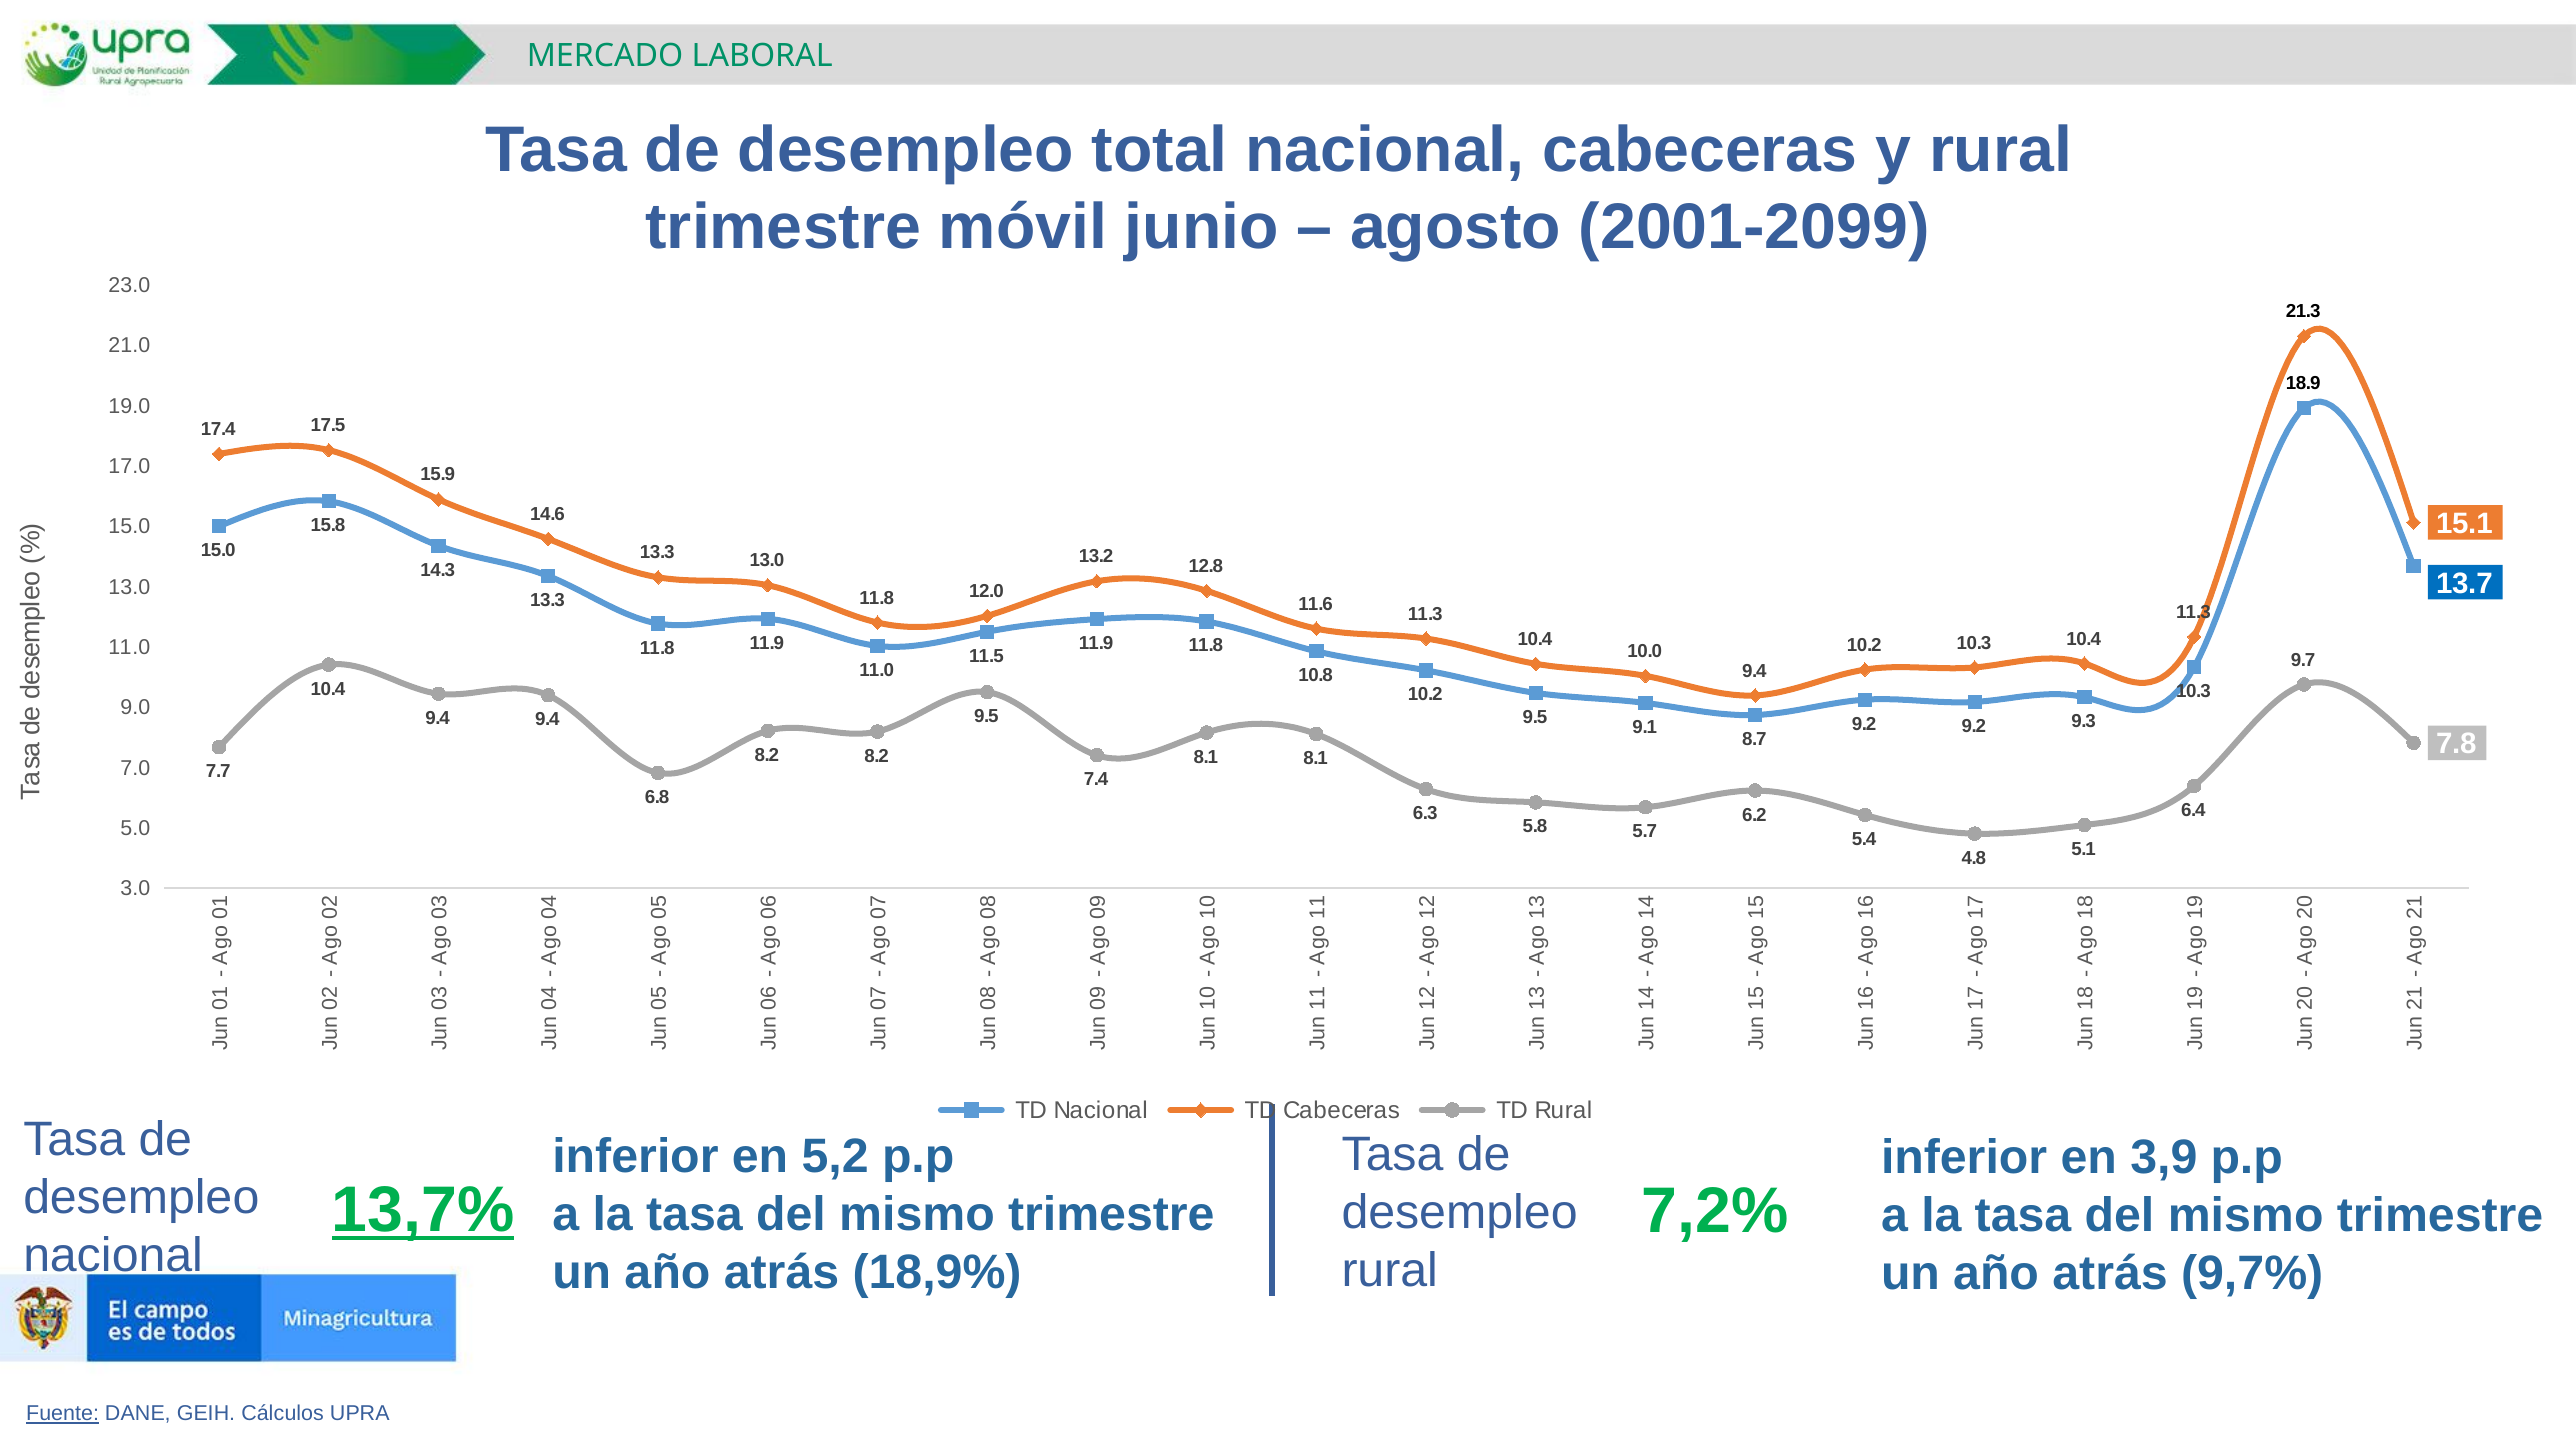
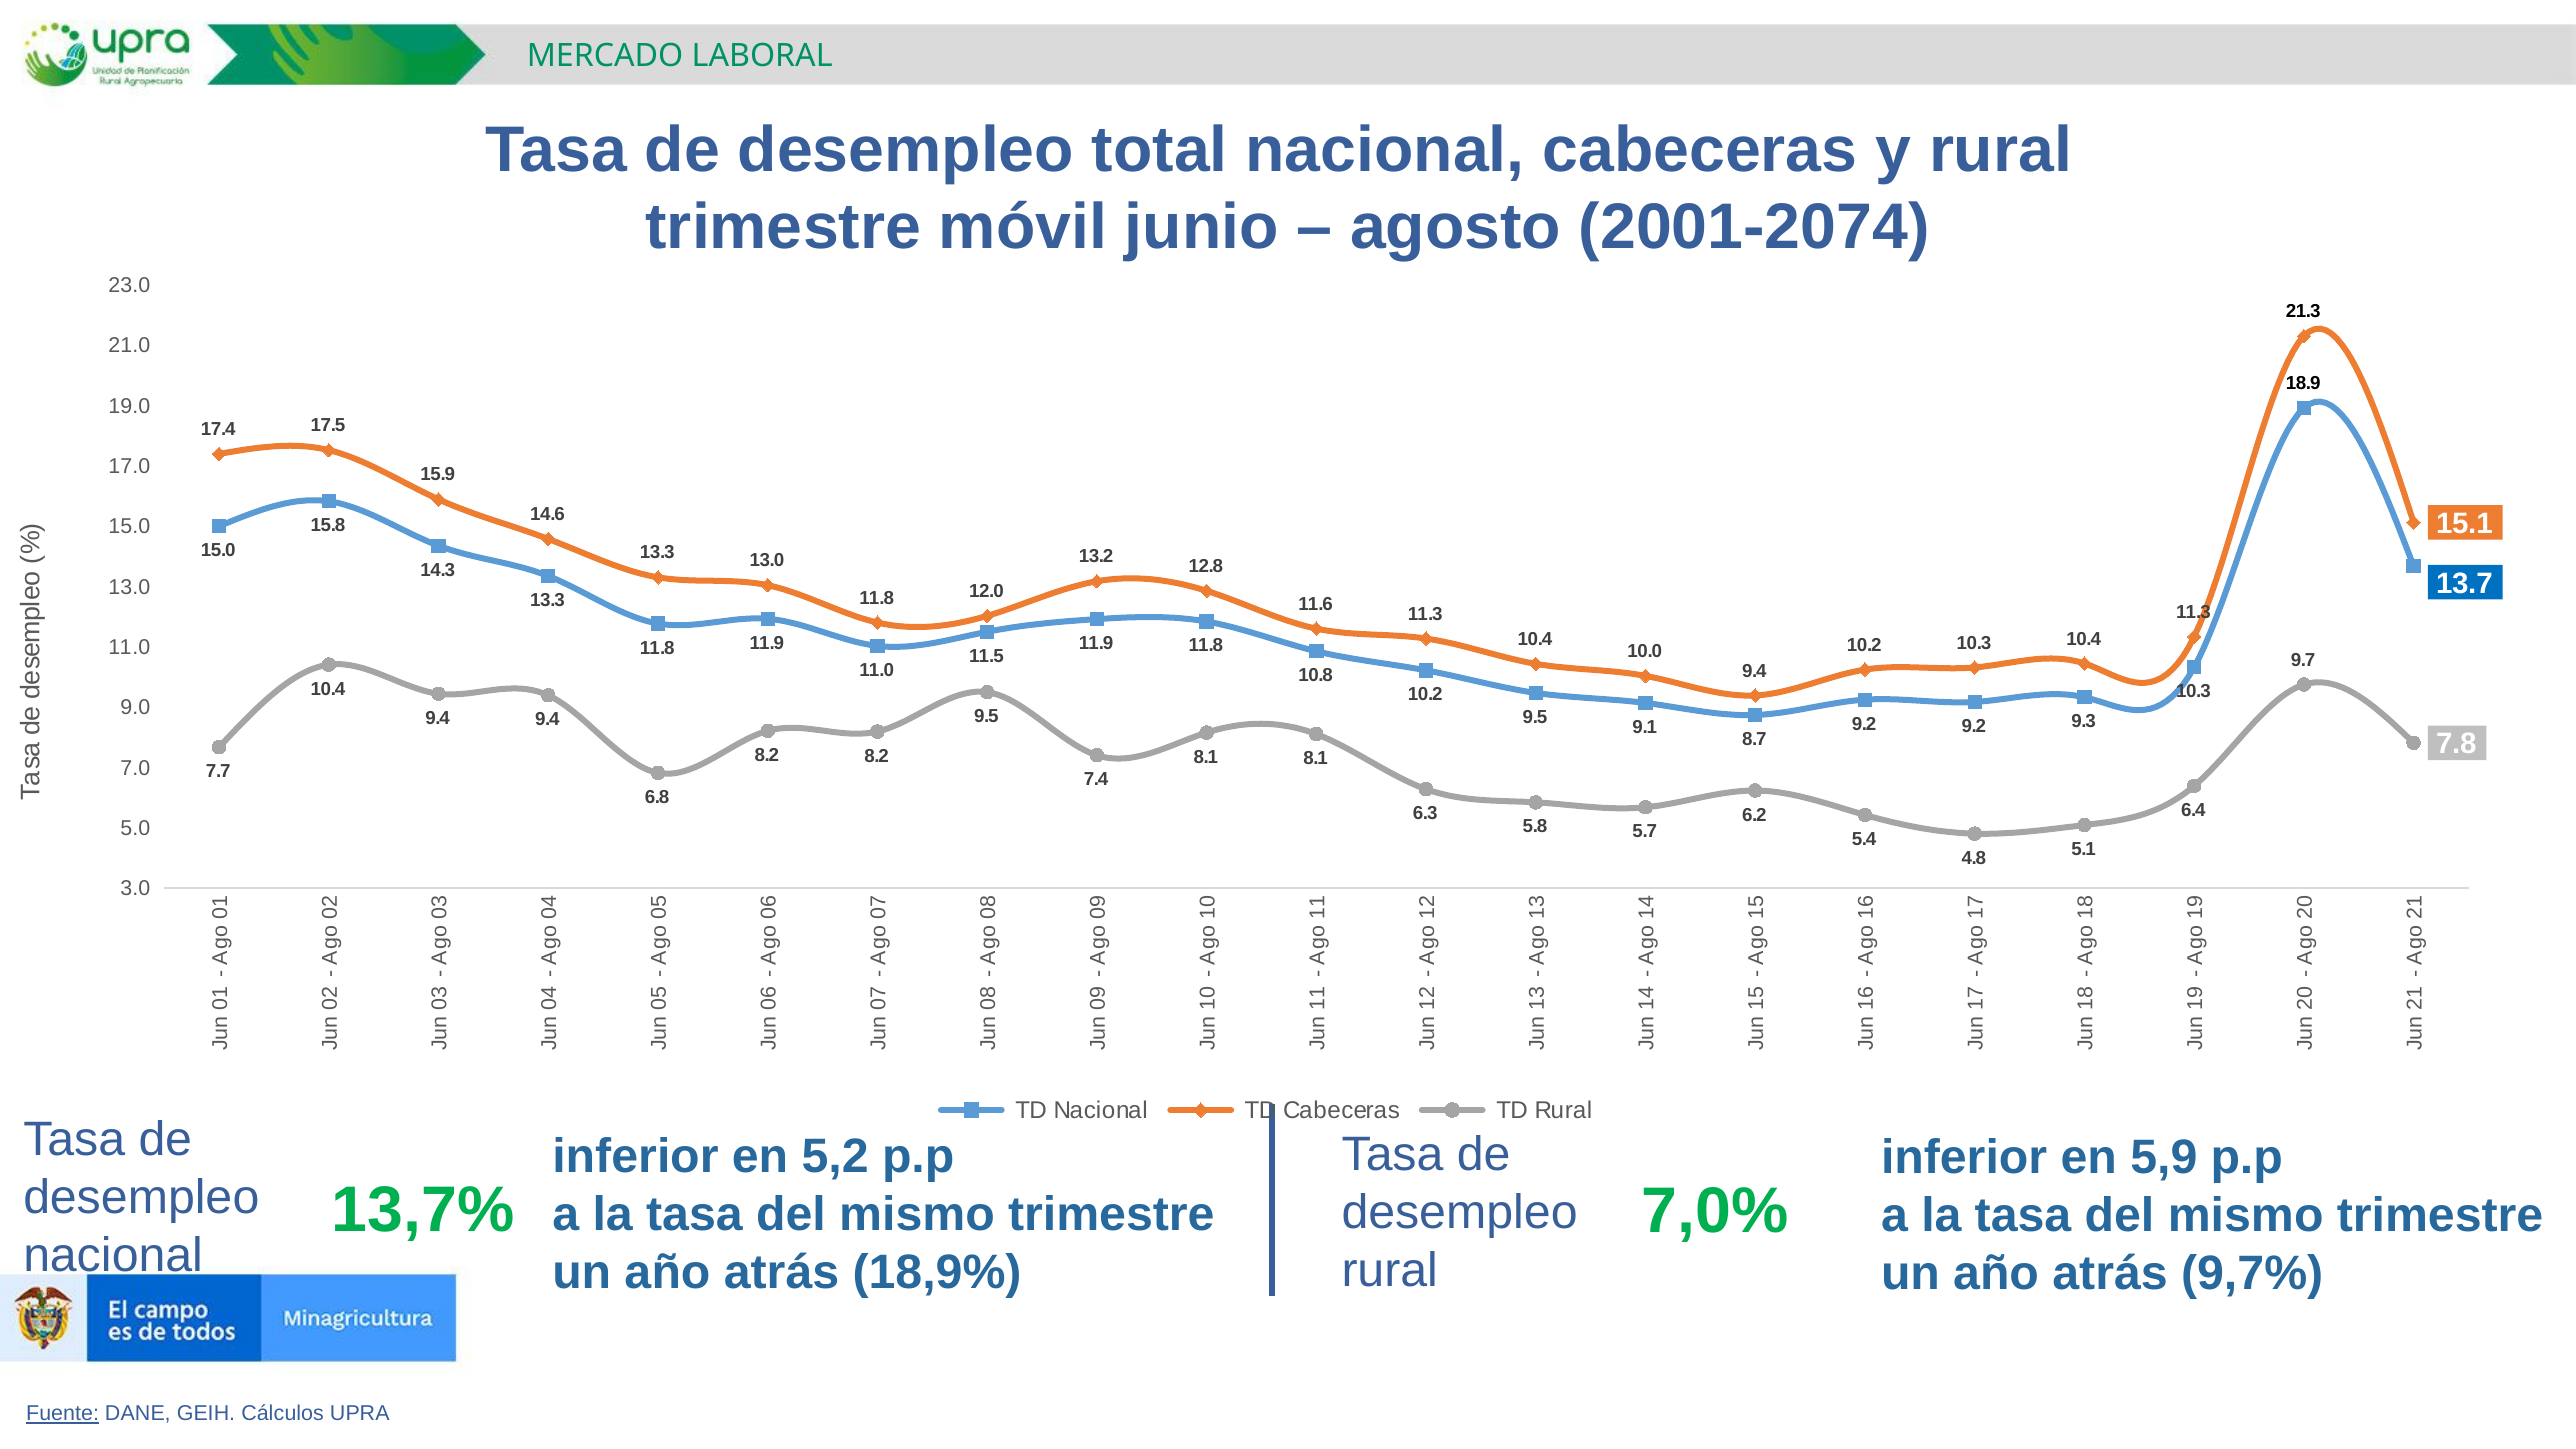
2001-2099: 2001-2099 -> 2001-2074 (1754, 227)
3,9: 3,9 -> 5,9 (2164, 1158)
13,7% underline: present -> none (423, 1210)
7,2%: 7,2% -> 7,0% (1715, 1211)
